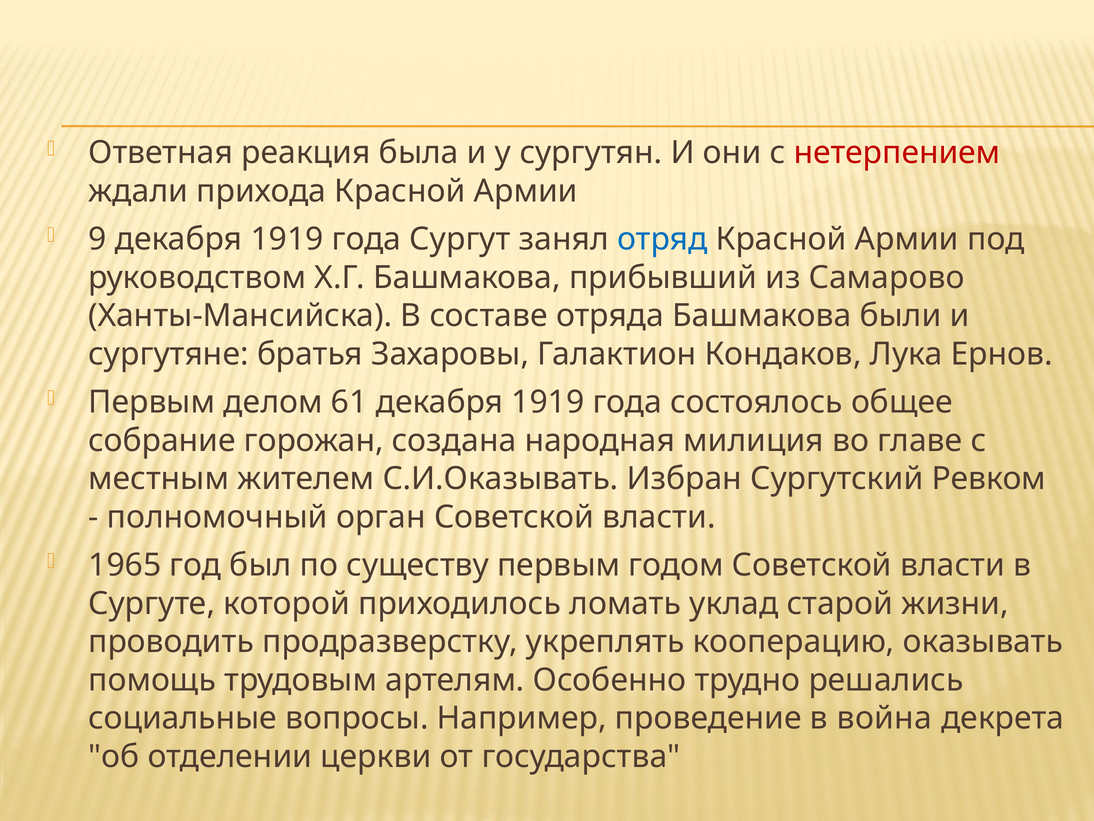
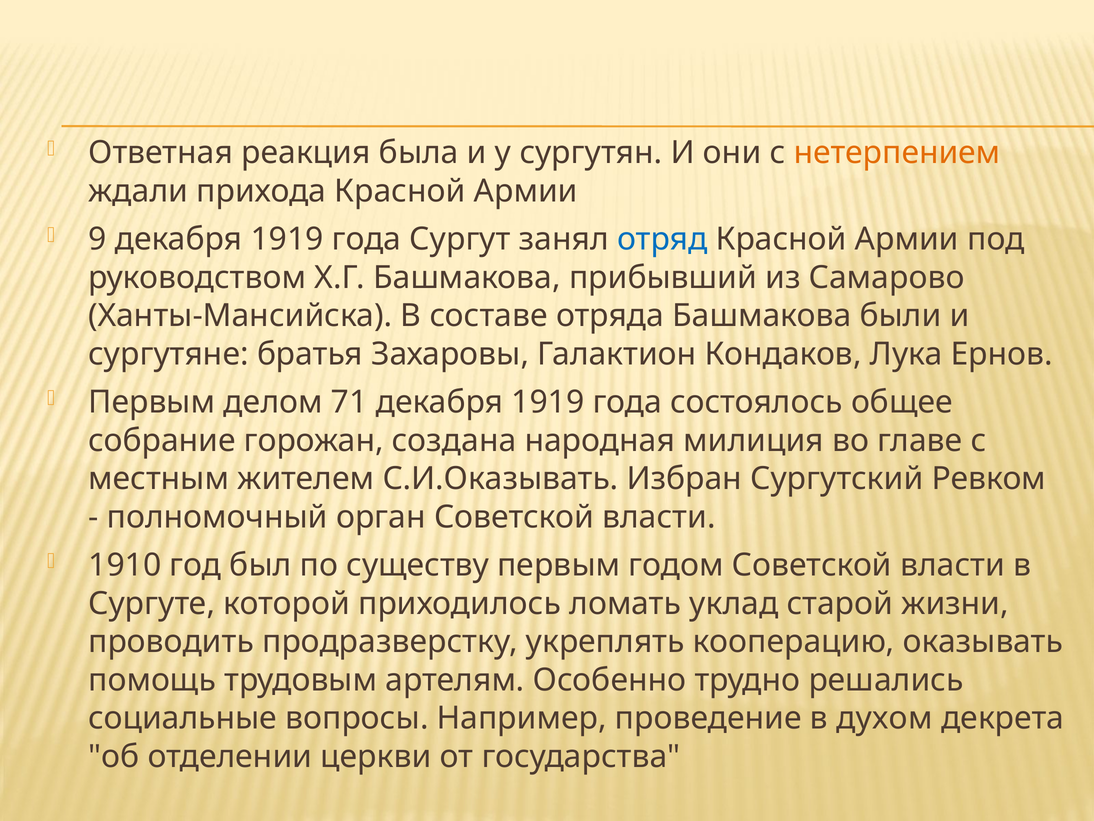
нетерпением colour: red -> orange (897, 153)
61: 61 -> 71 (349, 402)
1965: 1965 -> 1910 (125, 565)
война: война -> духом (884, 718)
